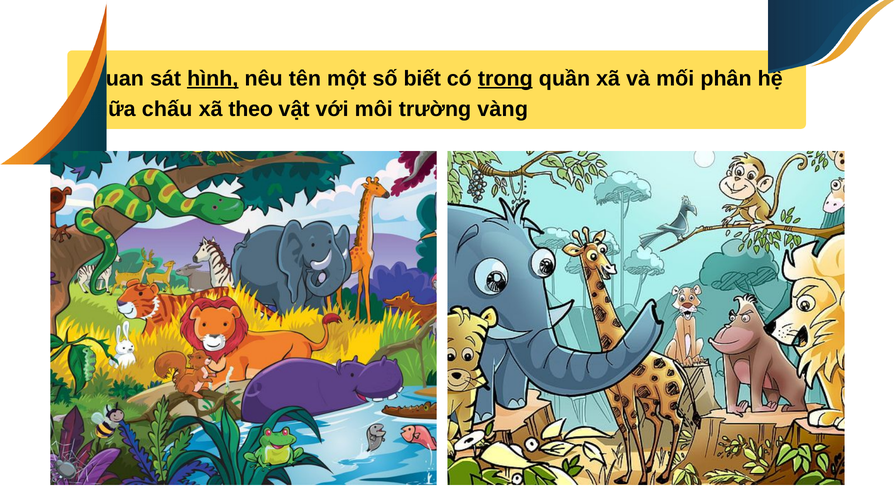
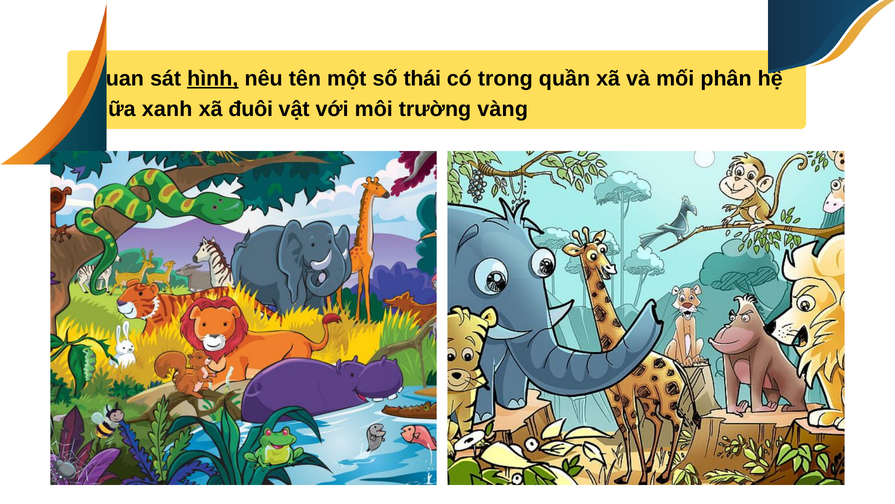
biết: biết -> thái (422, 78)
trong underline: present -> none (505, 78)
chấu: chấu -> xanh (167, 109)
theo: theo -> đuôi (251, 109)
